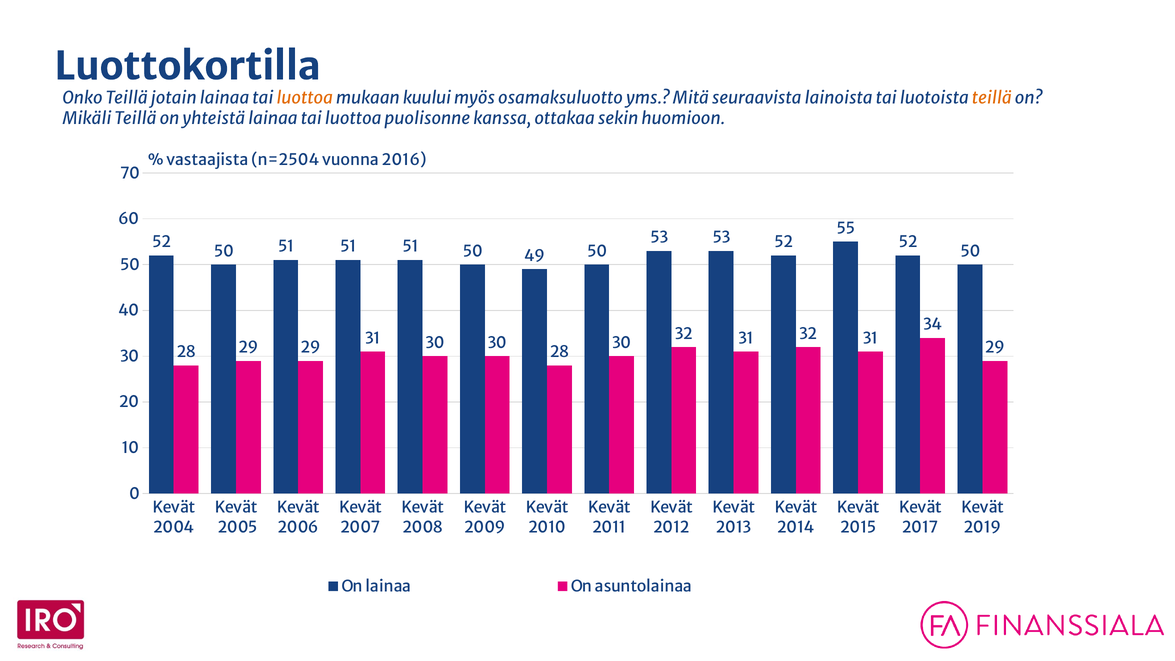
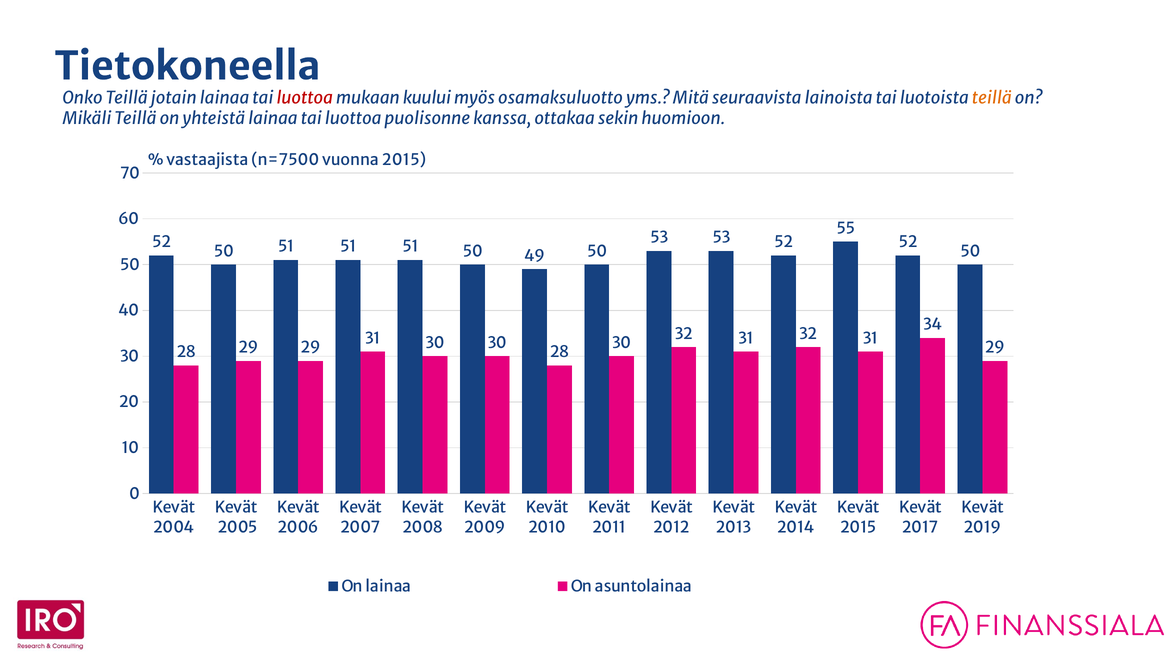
Luottokortilla: Luottokortilla -> Tietokoneella (188, 66)
luottoa colour: orange -> red (305, 98)
n=2504: n=2504 -> n=7500 (285, 160)
vuonna 2016: 2016 -> 2015 (404, 160)
